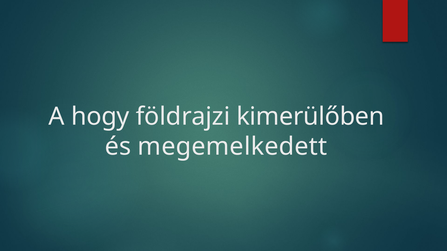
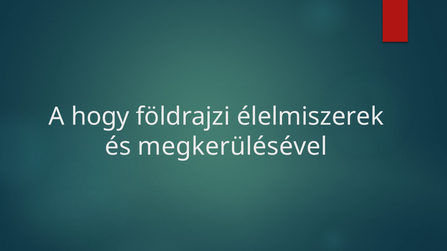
kimerülőben: kimerülőben -> élelmiszerek (310, 117)
megemelkedett: megemelkedett -> megkerülésével (232, 147)
